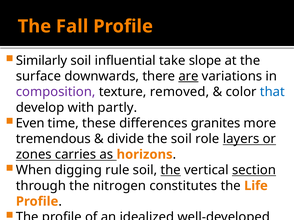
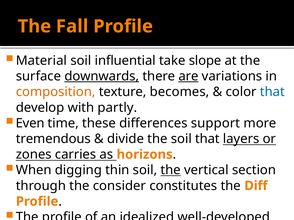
Similarly: Similarly -> Material (41, 61)
downwards underline: none -> present (102, 76)
composition colour: purple -> orange (56, 92)
removed: removed -> becomes (180, 92)
granites: granites -> support (216, 123)
soil role: role -> that (207, 139)
rule: rule -> thin (117, 170)
section underline: present -> none (254, 170)
nitrogen: nitrogen -> consider (119, 186)
Life: Life -> Diff (256, 186)
